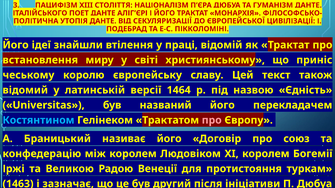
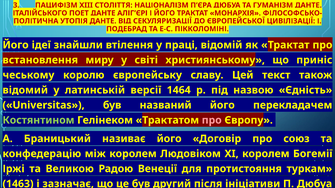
Костянтином colour: light blue -> light green (38, 120)
